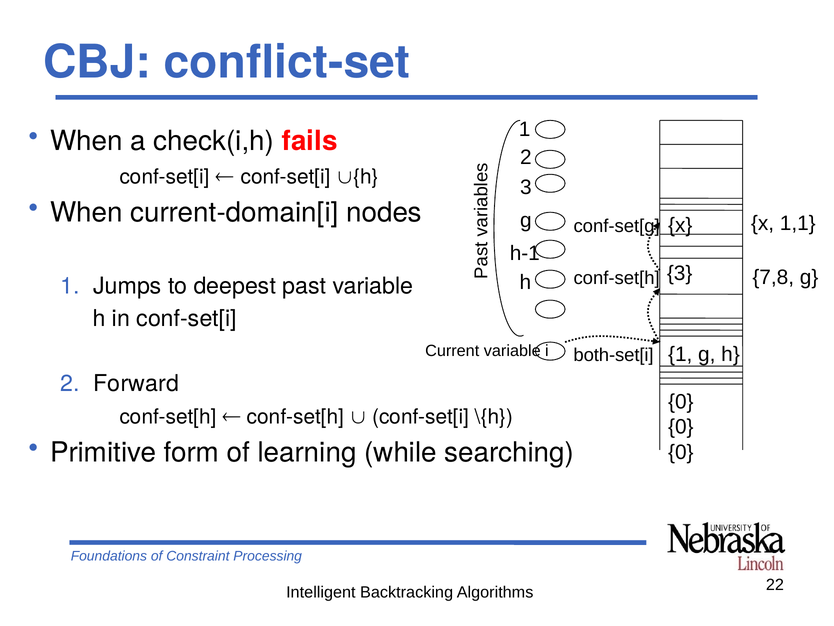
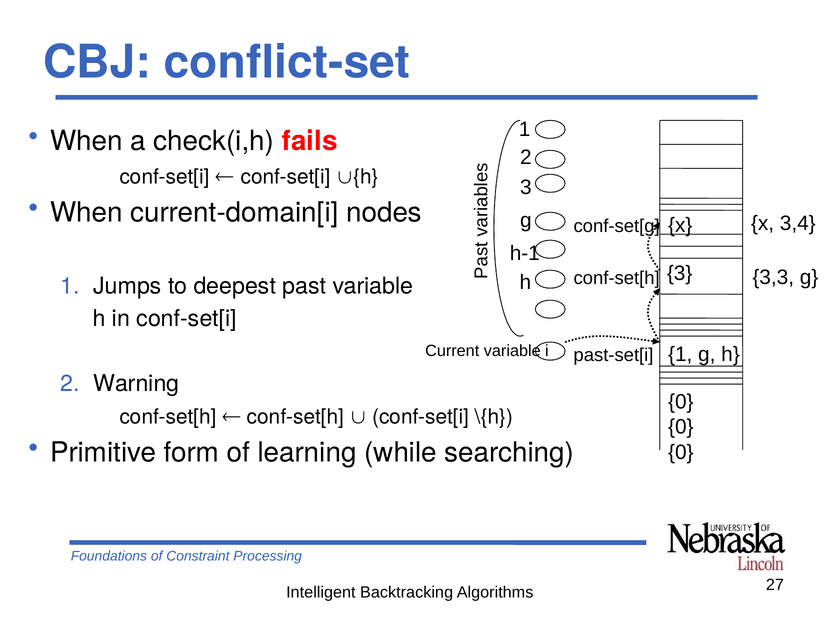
1,1: 1,1 -> 3,4 (798, 223)
7,8: 7,8 -> 3,3 (773, 277)
both-set[i: both-set[i -> past-set[i (613, 355)
Forward: Forward -> Warning (136, 383)
22: 22 -> 27 (775, 585)
